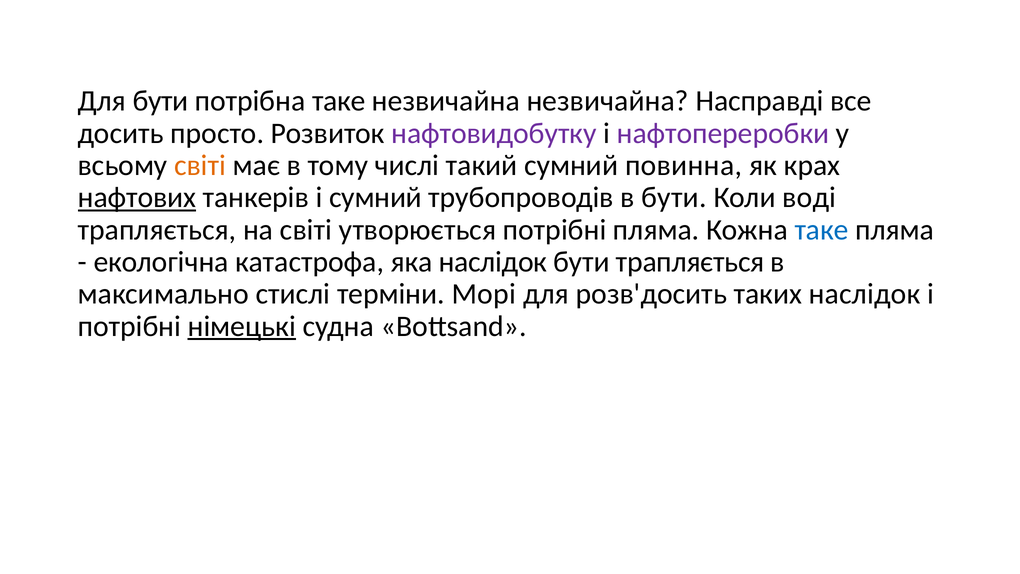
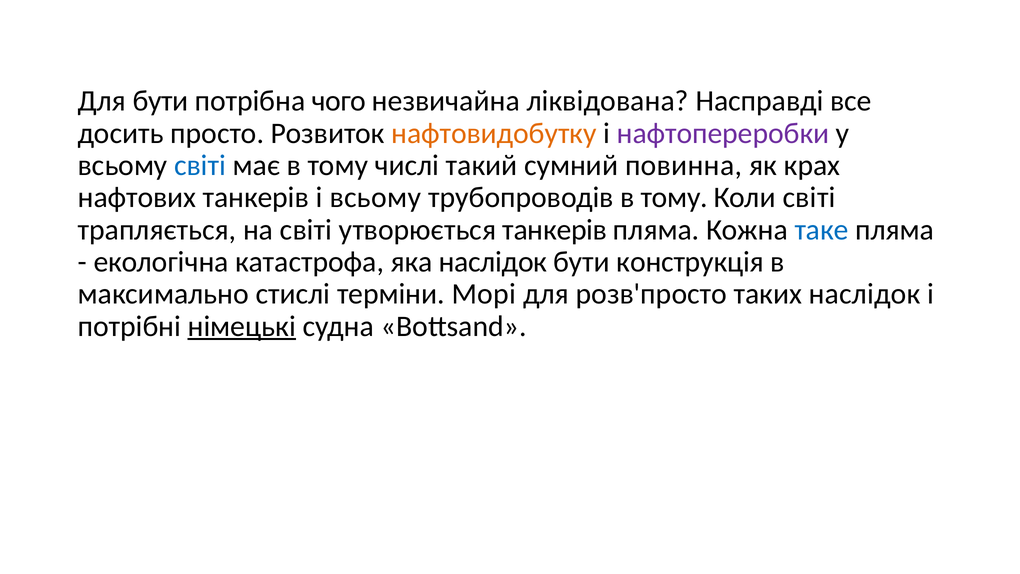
потрібна таке: таке -> чого (339, 101)
незвичайна незвичайна: незвичайна -> ліквідована (608, 101)
нафтовидобутку colour: purple -> orange (494, 133)
світі colour: orange -> blue (200, 165)
нафтових underline: present -> none (137, 198)
і сумний: сумний -> всьому (375, 198)
трубопроводів в бути: бути -> тому (674, 198)
Коли воді: воді -> світі (809, 198)
утворюється потрібні: потрібні -> танкерів (555, 230)
бути трапляється: трапляється -> конструкція (690, 262)
розв'досить: розв'досить -> розв'просто (651, 294)
